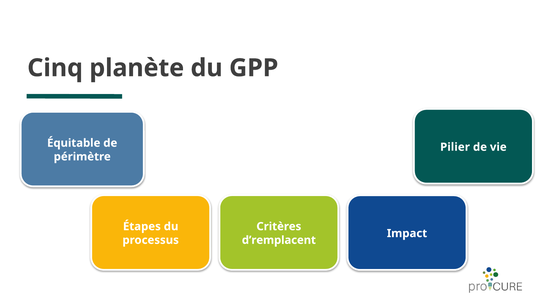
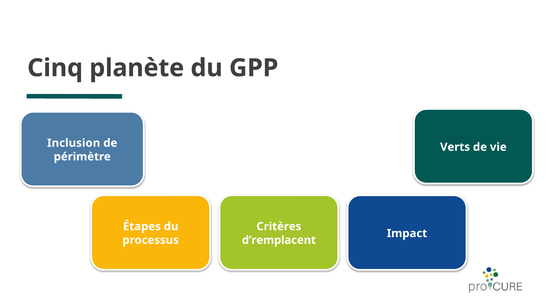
Équitable: Équitable -> Inclusion (74, 143)
Pilier: Pilier -> Verts (455, 147)
